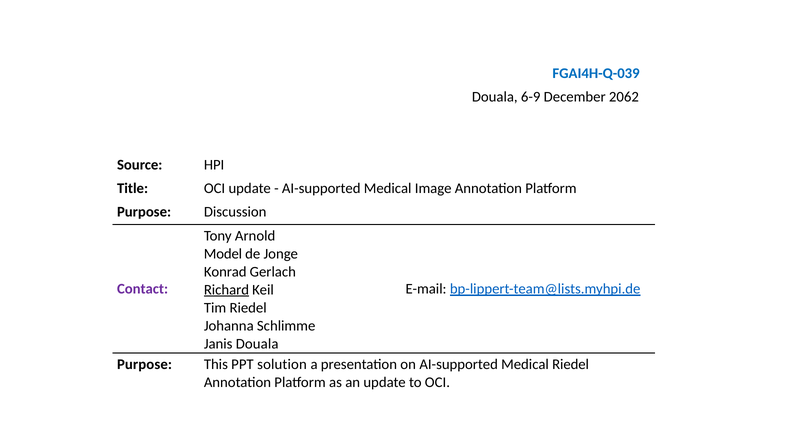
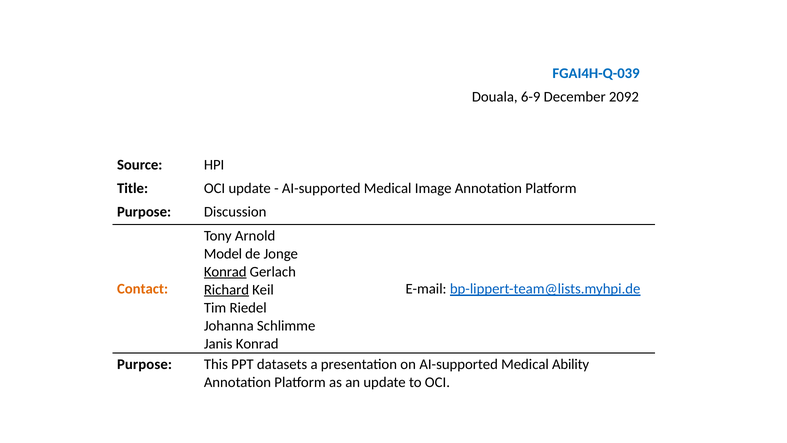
2062: 2062 -> 2092 (624, 97)
Konrad underline: none -> present (225, 272)
Contact colour: purple -> orange (143, 289)
Janis Douala: Douala -> Konrad (257, 344)
solution: solution -> datasets (282, 364)
Medical Riedel: Riedel -> Ability (571, 364)
